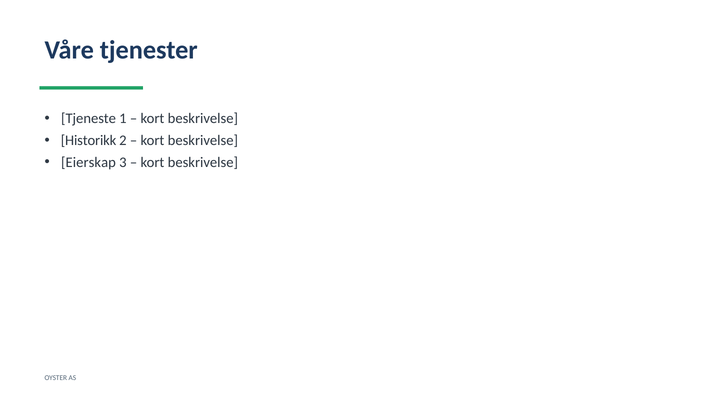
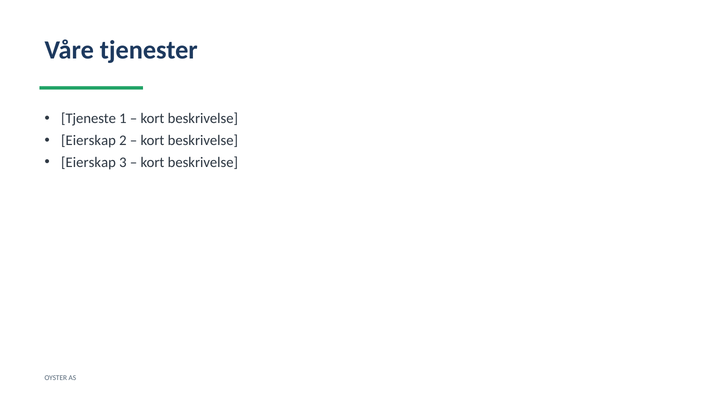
Historikk: Historikk -> Eierskap (88, 141)
